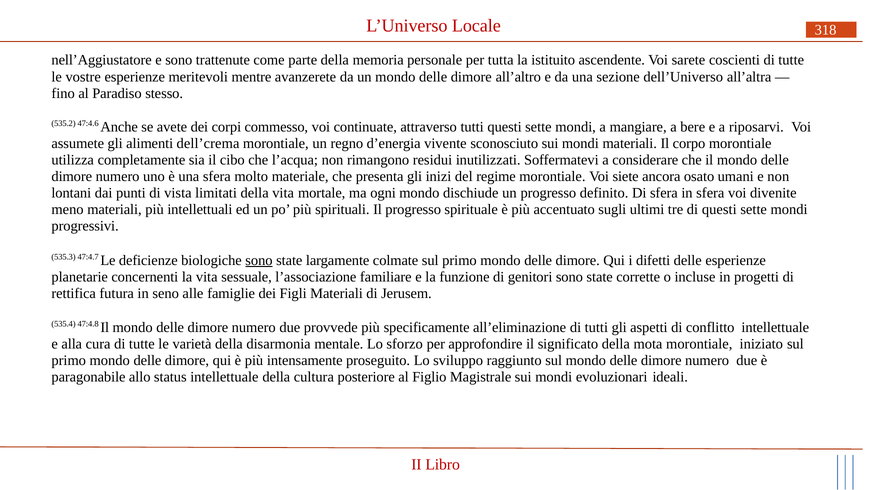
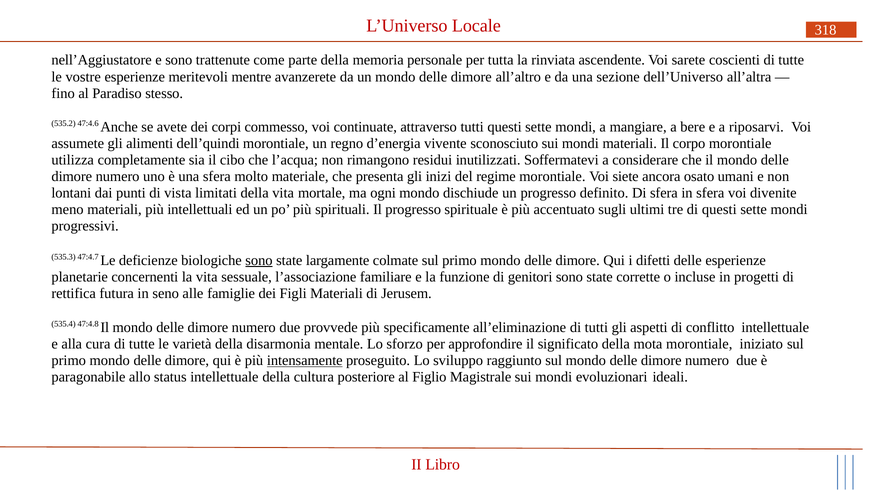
istituito: istituito -> rinviata (553, 60)
dell’crema: dell’crema -> dell’quindi (208, 143)
intensamente underline: none -> present (305, 361)
